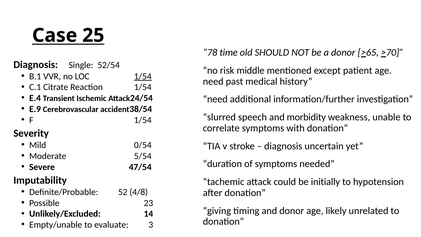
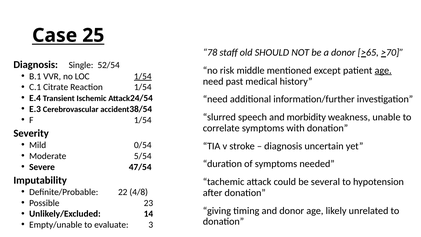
time: time -> staff (229, 52)
age underline: none -> present (383, 70)
E.9: E.9 -> E.3 (35, 109)
initially: initially -> several (325, 182)
52: 52 -> 22 (123, 192)
